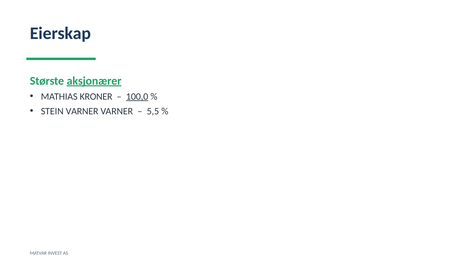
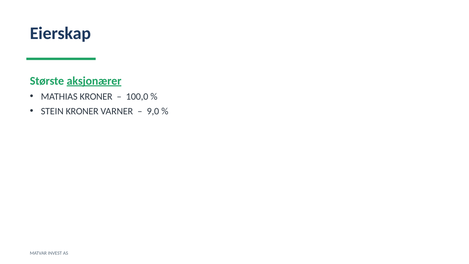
100,0 underline: present -> none (137, 96)
STEIN VARNER: VARNER -> KRONER (82, 111)
5,5: 5,5 -> 9,0 (153, 111)
